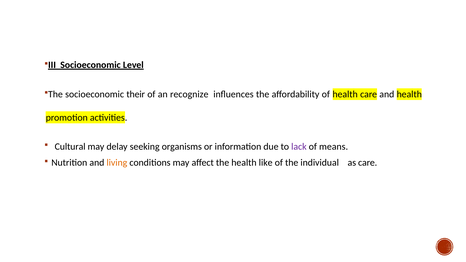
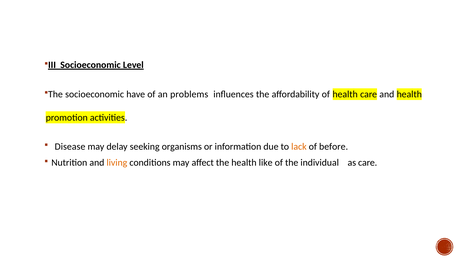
their: their -> have (136, 94)
recognize: recognize -> problems (189, 94)
Cultural: Cultural -> Disease (70, 147)
lack colour: purple -> orange (299, 147)
means: means -> before (334, 147)
